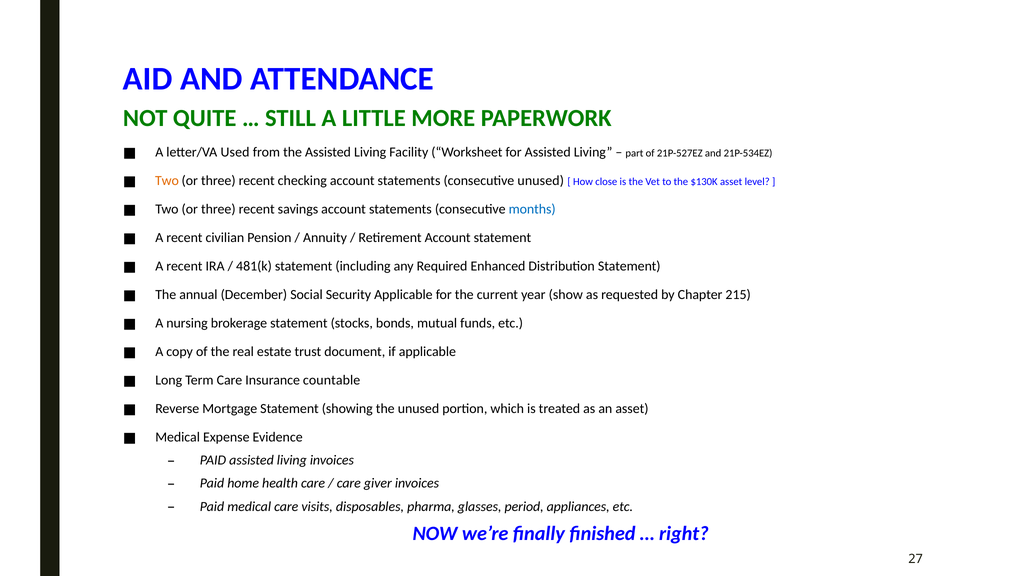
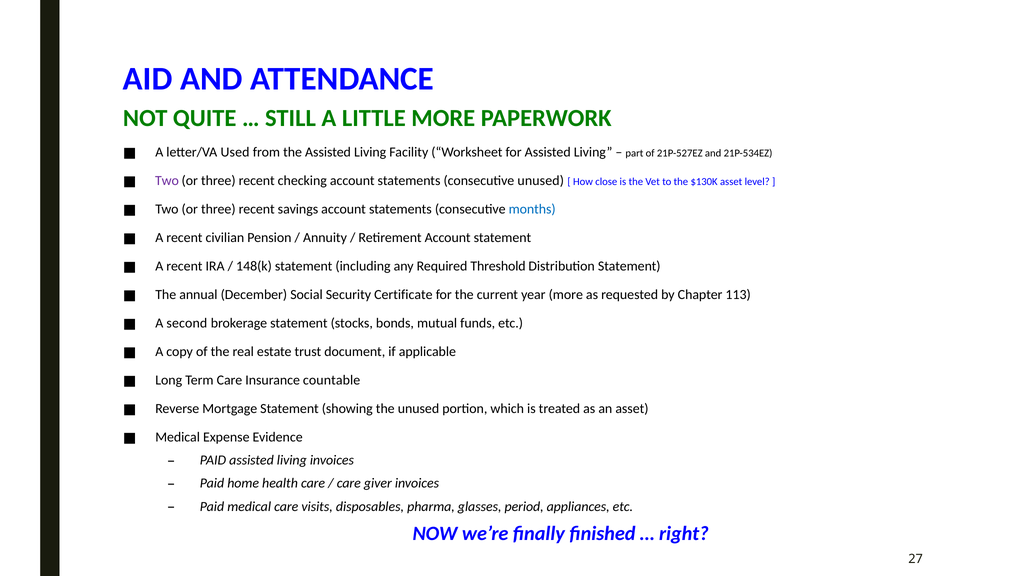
Two colour: orange -> purple (167, 181)
481(k: 481(k -> 148(k (254, 267)
Enhanced: Enhanced -> Threshold (498, 267)
Security Applicable: Applicable -> Certificate (403, 295)
year show: show -> more (566, 295)
215: 215 -> 113 (738, 295)
nursing: nursing -> second (187, 324)
